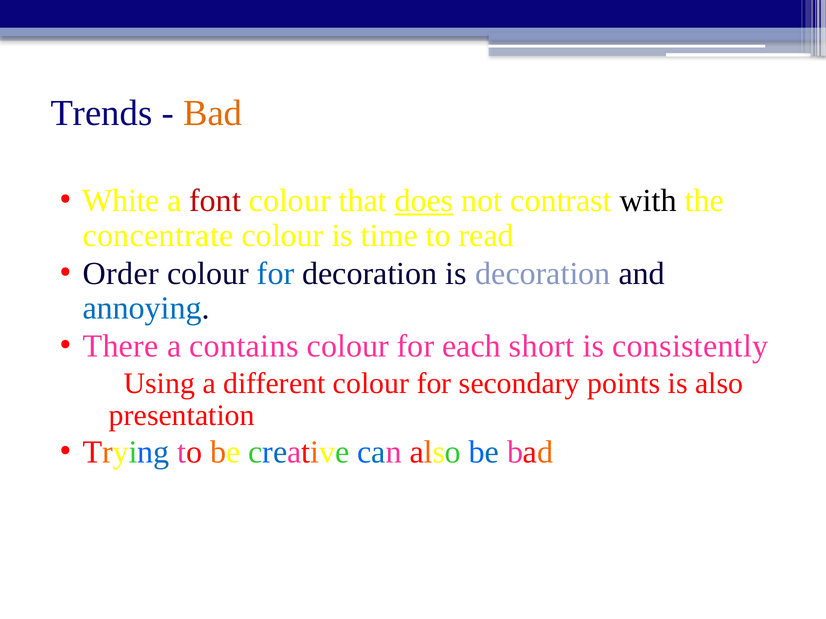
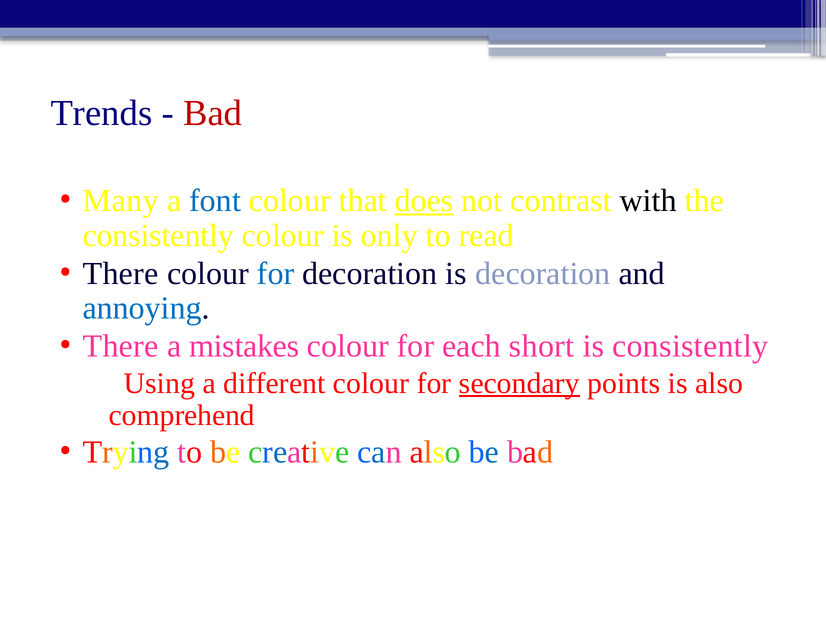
Bad colour: orange -> red (213, 113)
White: White -> Many (121, 201)
font colour: red -> blue (215, 201)
concentrate: concentrate -> consistently (158, 236)
time: time -> only (389, 236)
Order: Order -> There (121, 274)
contains: contains -> mistakes (244, 347)
secondary underline: none -> present (519, 384)
presentation: presentation -> comprehend (182, 416)
